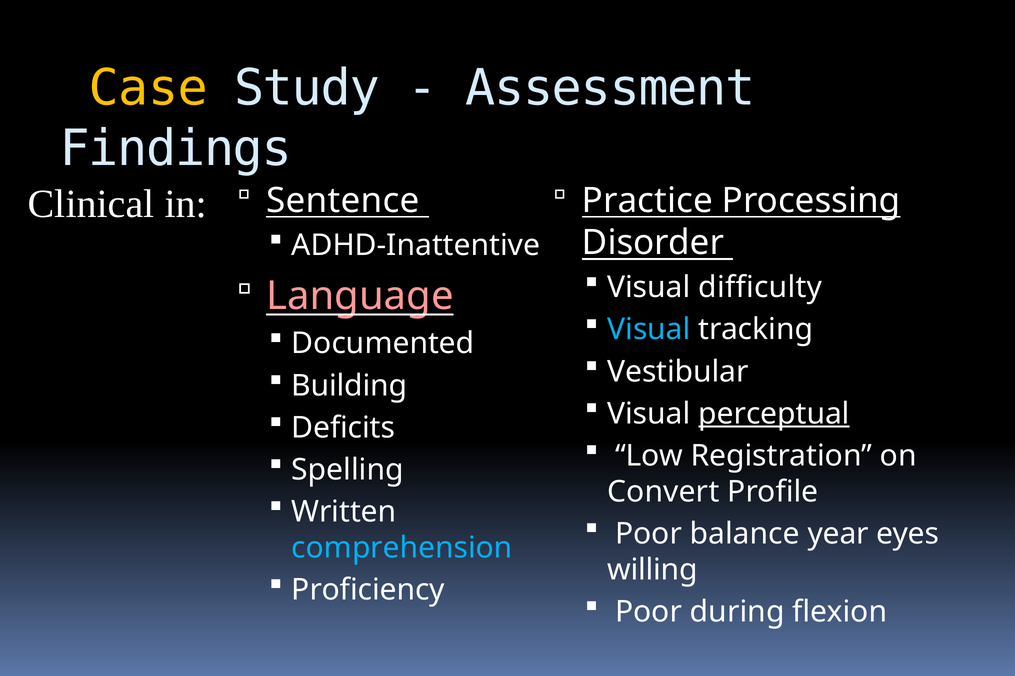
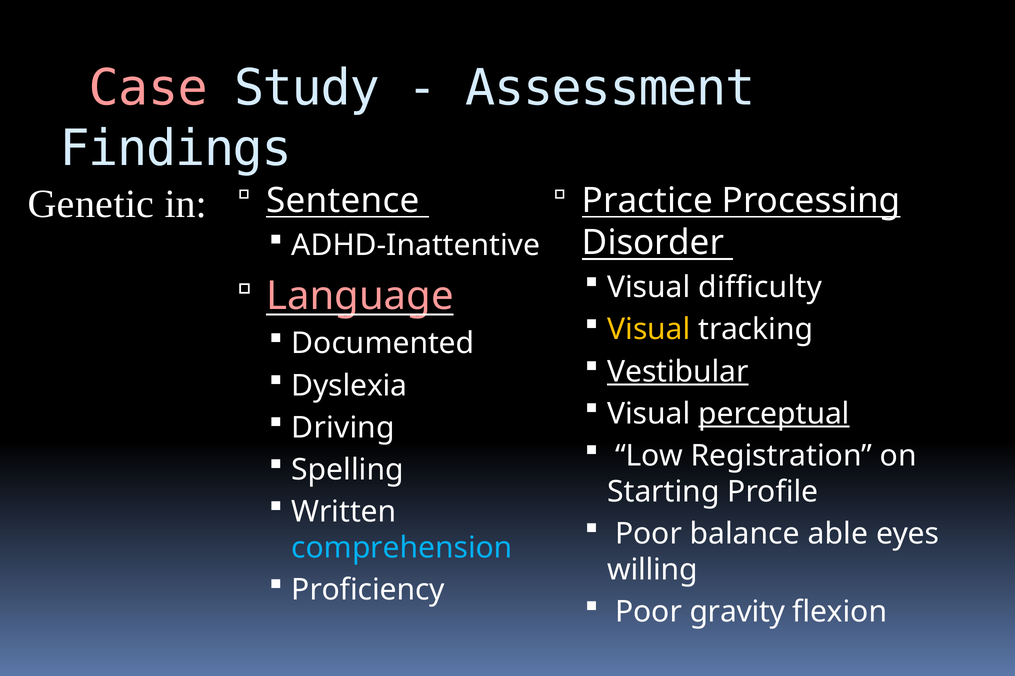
Case colour: yellow -> pink (148, 89)
Clinical: Clinical -> Genetic (91, 204)
Visual colour: light blue -> yellow (649, 330)
Vestibular underline: none -> present (678, 372)
Building: Building -> Dyslexia (349, 386)
Deficits: Deficits -> Driving (343, 428)
Convert: Convert -> Starting (663, 492)
year: year -> able (838, 534)
during: during -> gravity (737, 612)
